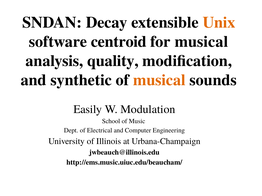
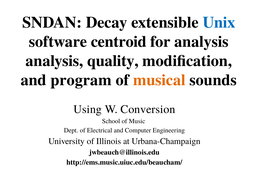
Unix colour: orange -> blue (219, 23)
for musical: musical -> analysis (201, 42)
synthetic: synthetic -> program (81, 80)
Easily: Easily -> Using (88, 110)
Modulation: Modulation -> Conversion (148, 110)
